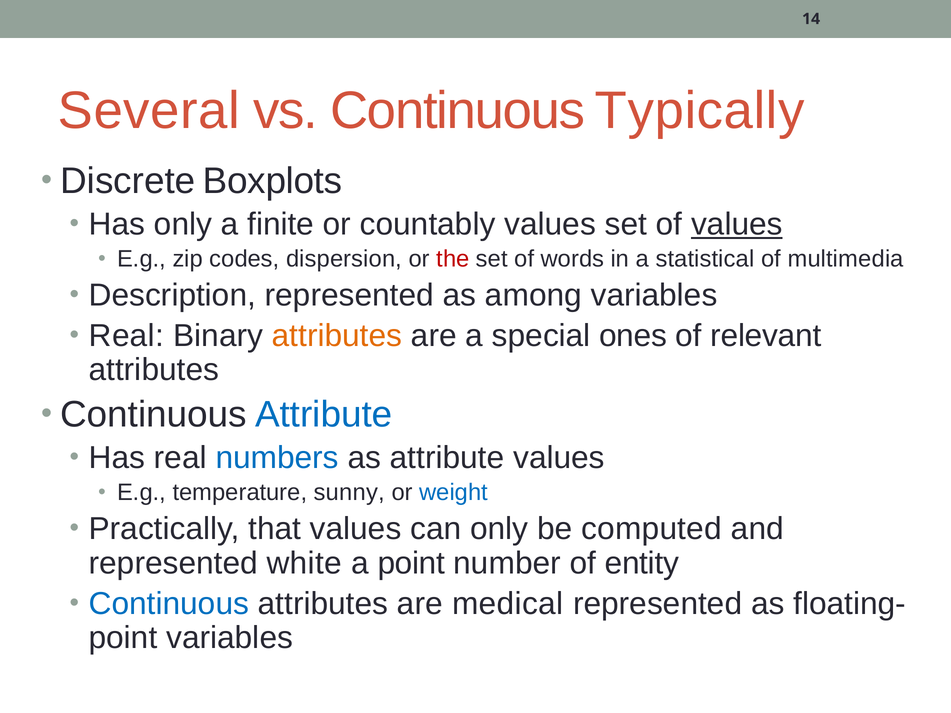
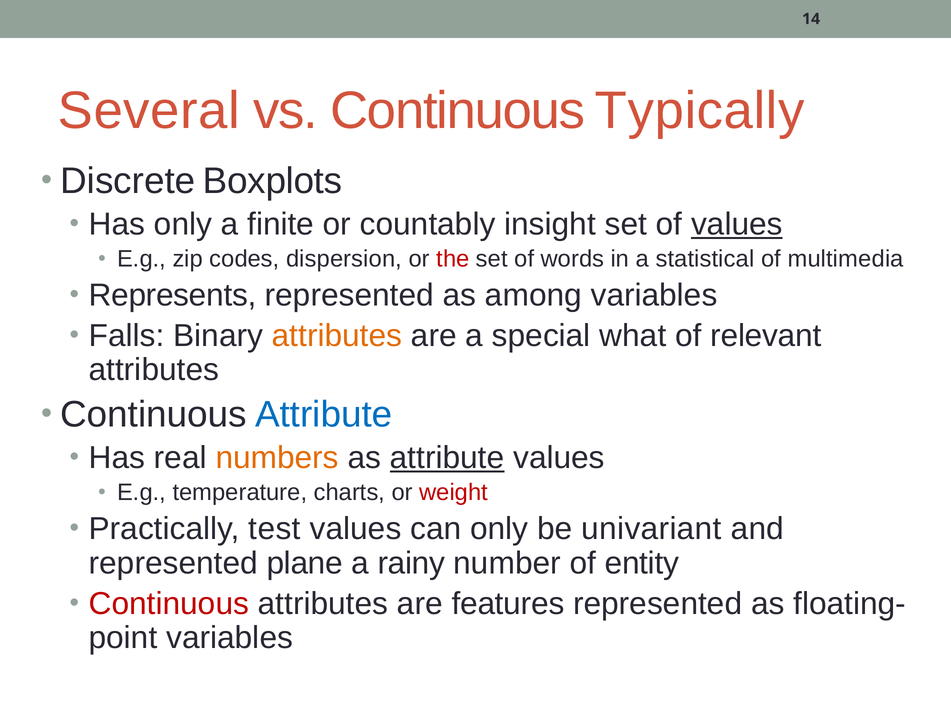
countably values: values -> insight (550, 224)
Description: Description -> Represents (173, 295)
Real: Real -> Falls (127, 336)
ones: ones -> what (633, 336)
numbers colour: blue -> orange (277, 458)
attribute underline: none -> present (447, 458)
sunny: sunny -> charts (349, 493)
weight colour: blue -> red (454, 493)
that: that -> test (274, 529)
computed: computed -> univariant (651, 529)
white: white -> plane (305, 563)
a point: point -> rainy (411, 563)
Continuous colour: blue -> red (169, 604)
medical: medical -> features (508, 604)
